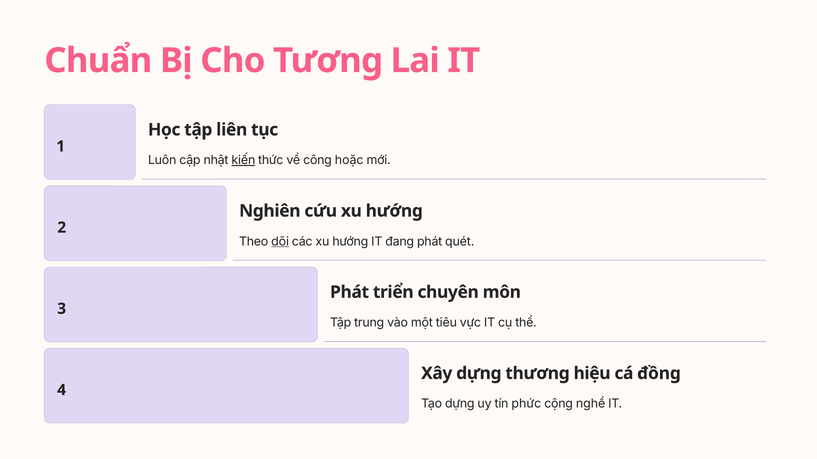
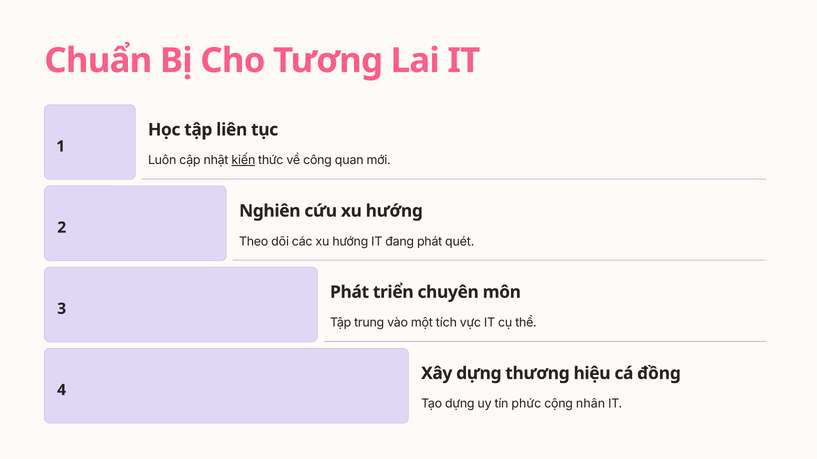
hoặc: hoặc -> quan (349, 160)
dõi underline: present -> none (280, 242)
tiêu: tiêu -> tích (446, 323)
nghề: nghề -> nhân (591, 404)
